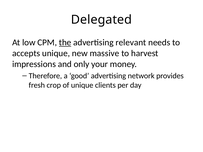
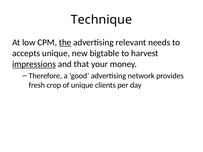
Delegated: Delegated -> Technique (101, 20)
massive: massive -> bigtable (105, 53)
impressions underline: none -> present (34, 64)
only: only -> that (81, 64)
